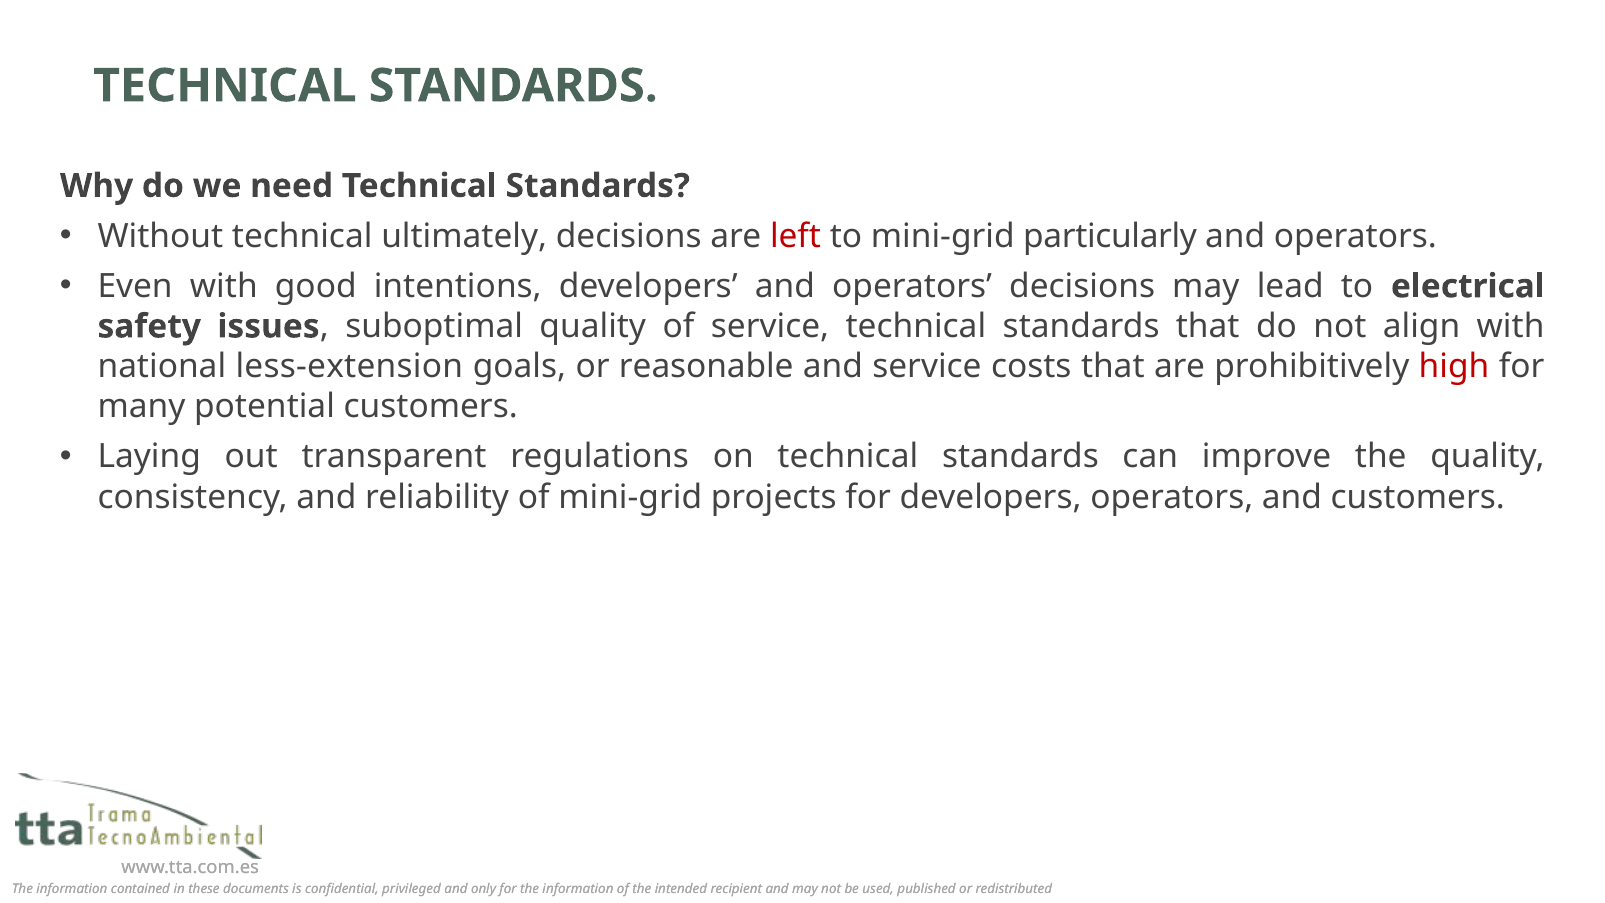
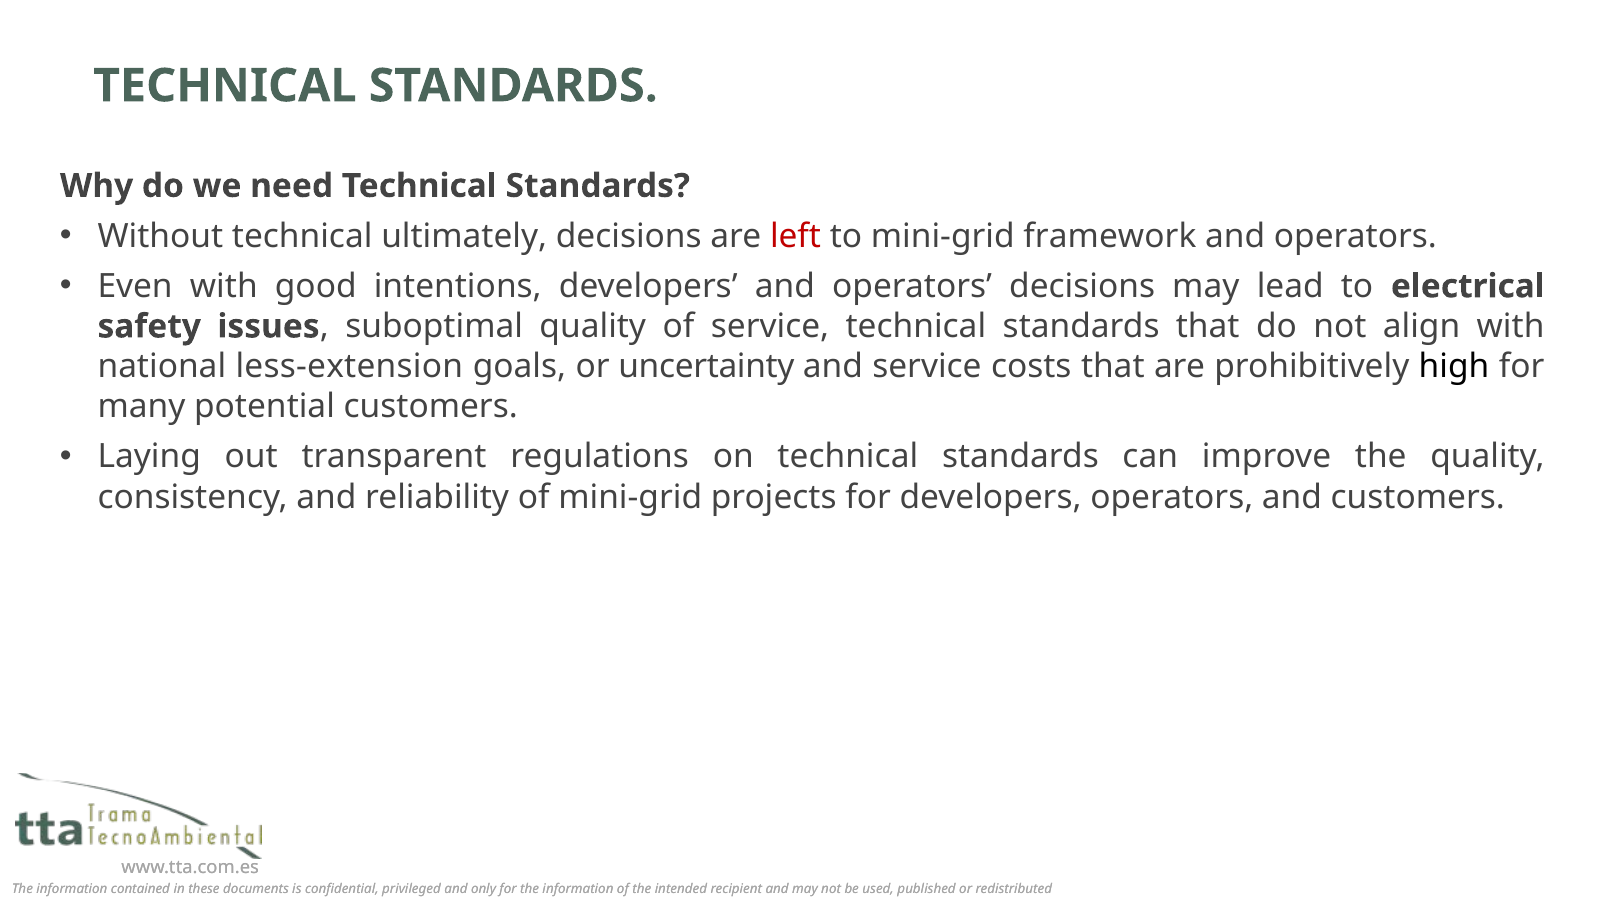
particularly: particularly -> framework (1110, 236)
reasonable: reasonable -> uncertainty (706, 367)
high colour: red -> black (1454, 367)
